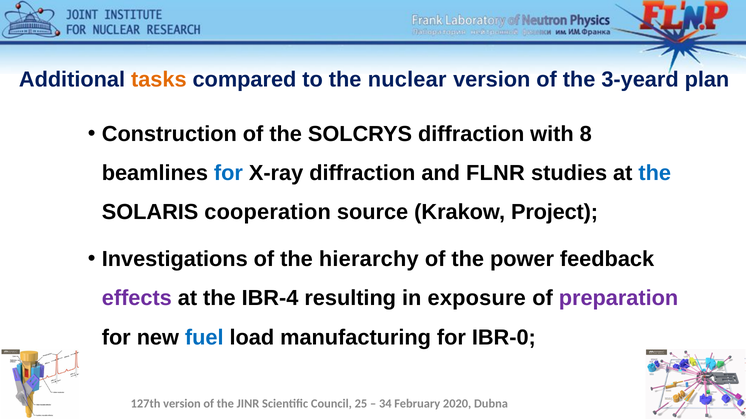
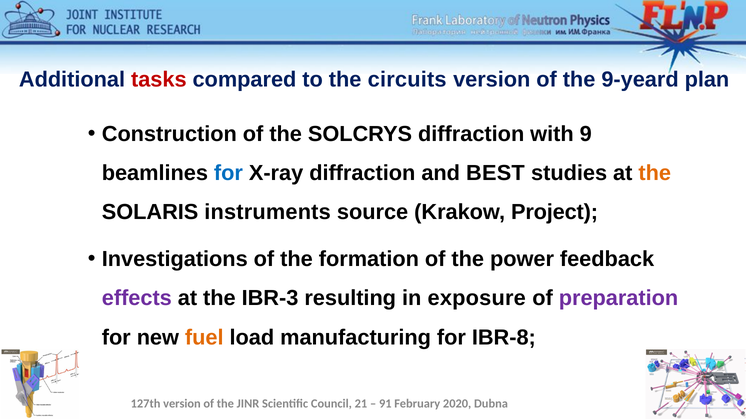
tasks colour: orange -> red (159, 79)
nuclear: nuclear -> circuits (407, 79)
3-yeard: 3-yeard -> 9-yeard (640, 79)
8: 8 -> 9 (586, 134)
FLNR: FLNR -> BEST (495, 173)
the colour: blue -> orange (655, 173)
cooperation: cooperation -> instruments (268, 212)
hierarchy: hierarchy -> formation (369, 259)
IBR-4: IBR-4 -> IBR-3 (270, 298)
fuel colour: blue -> orange (204, 337)
IBR-0: IBR-0 -> IBR-8 (504, 337)
25: 25 -> 21 (361, 403)
34: 34 -> 91 (385, 403)
